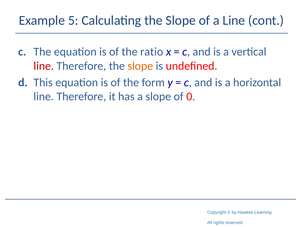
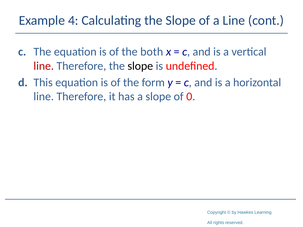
5: 5 -> 4 (73, 20)
ratio: ratio -> both (152, 52)
slope colour: orange -> black (140, 66)
